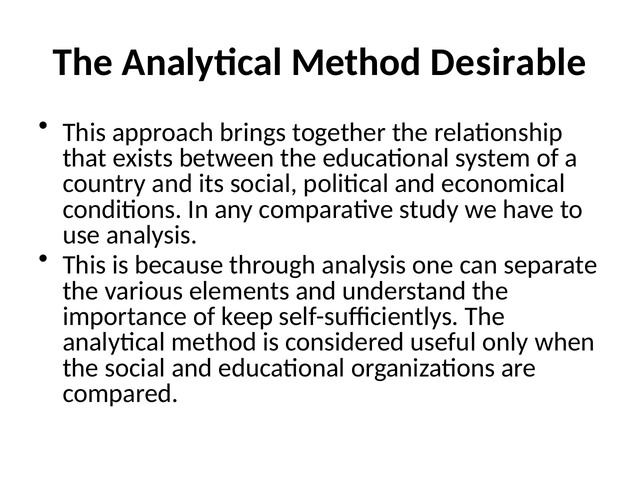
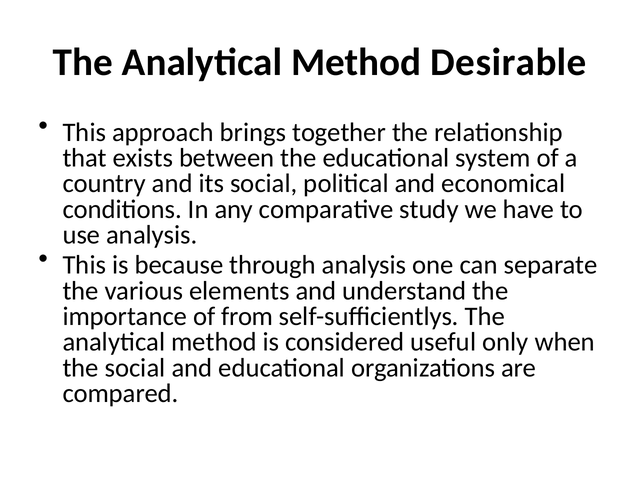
keep: keep -> from (247, 316)
